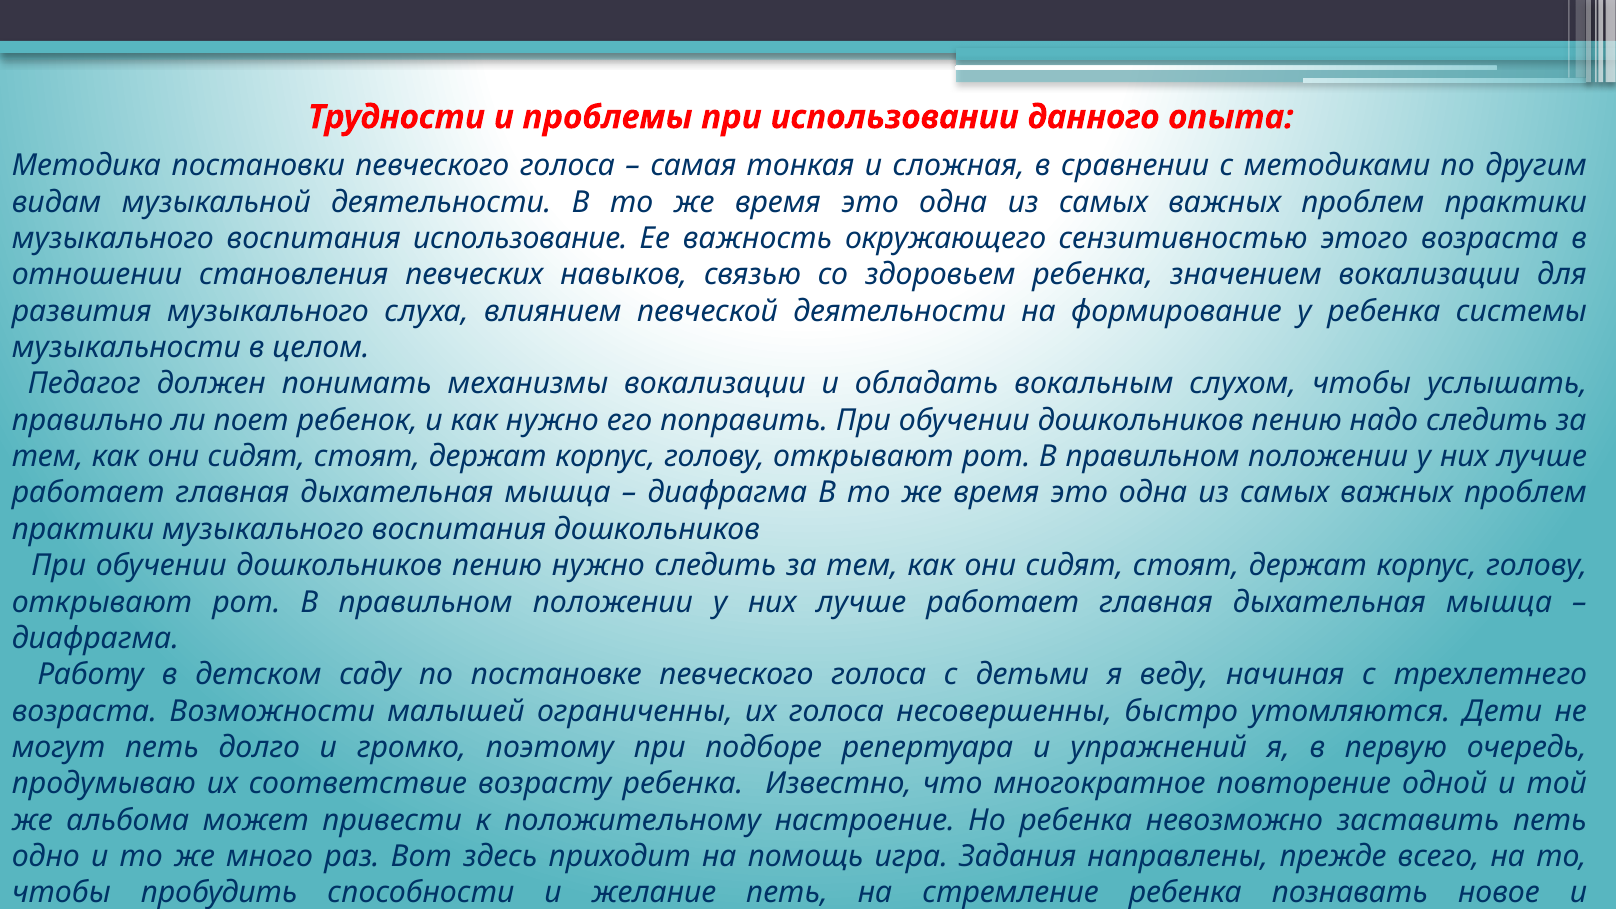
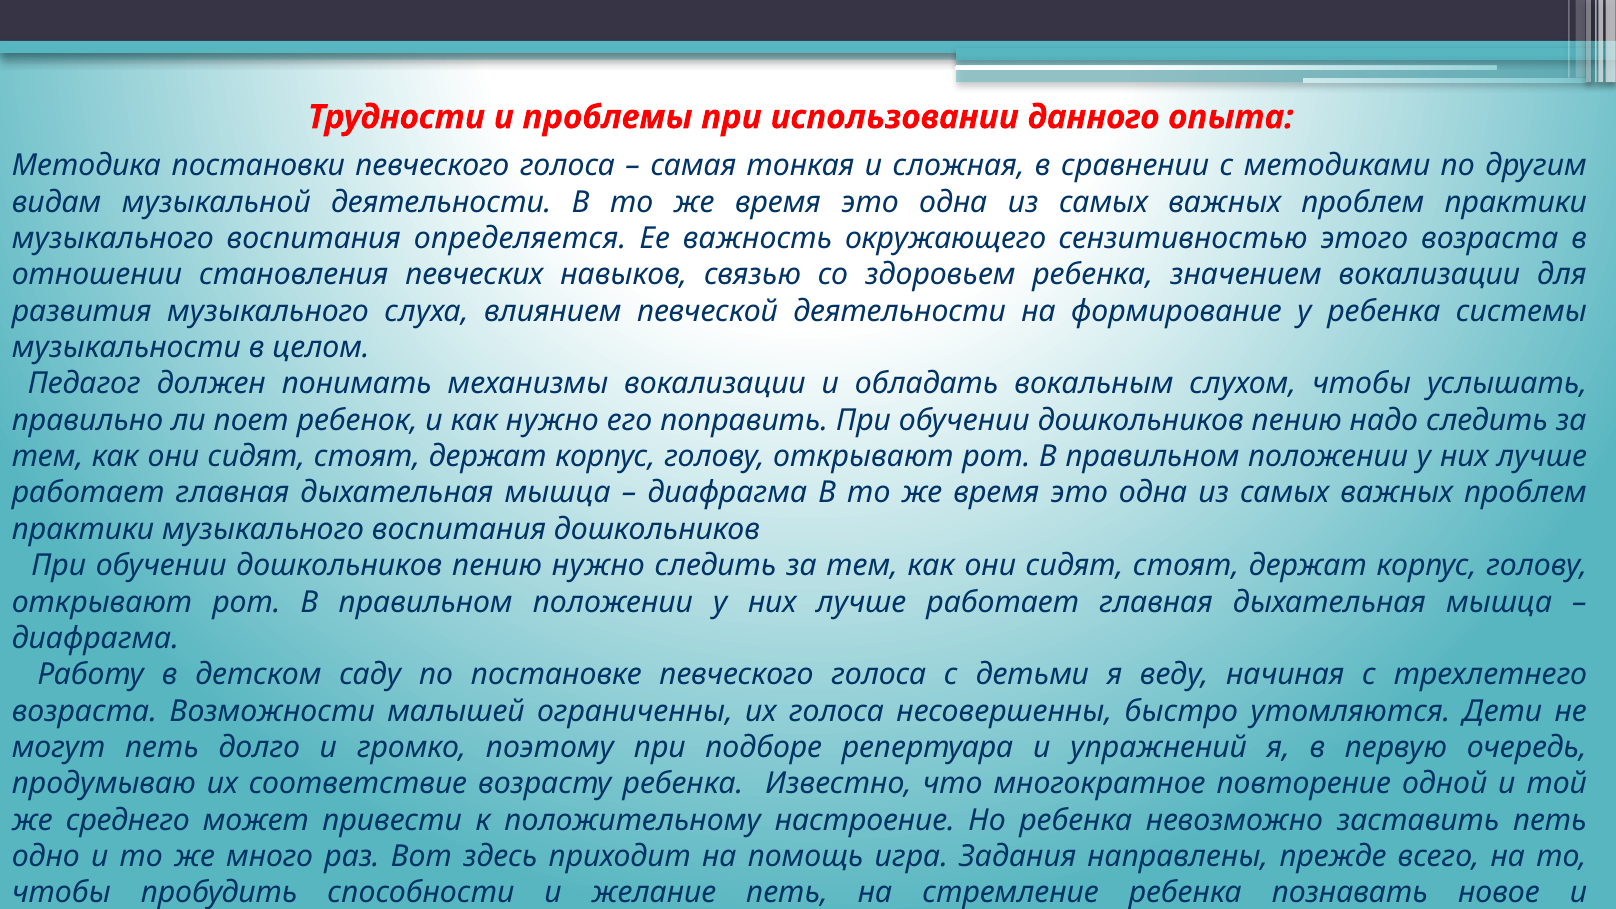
использование: использование -> определяется (520, 238)
альбома: альбома -> среднего (128, 820)
